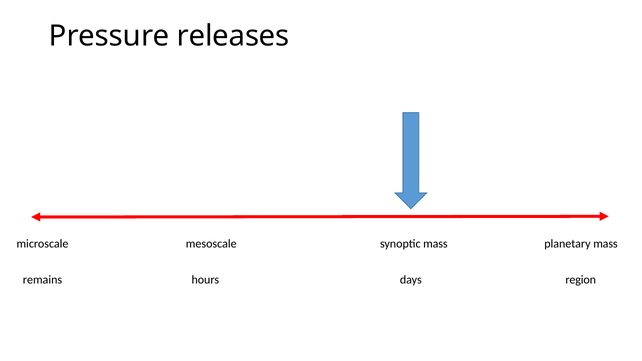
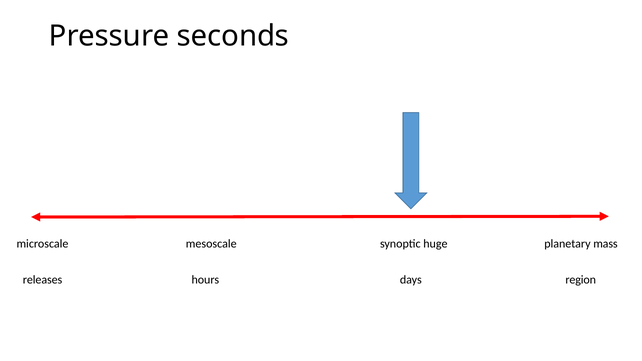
releases: releases -> seconds (233, 36)
synoptic mass: mass -> huge (435, 244)
remains: remains -> releases (43, 280)
